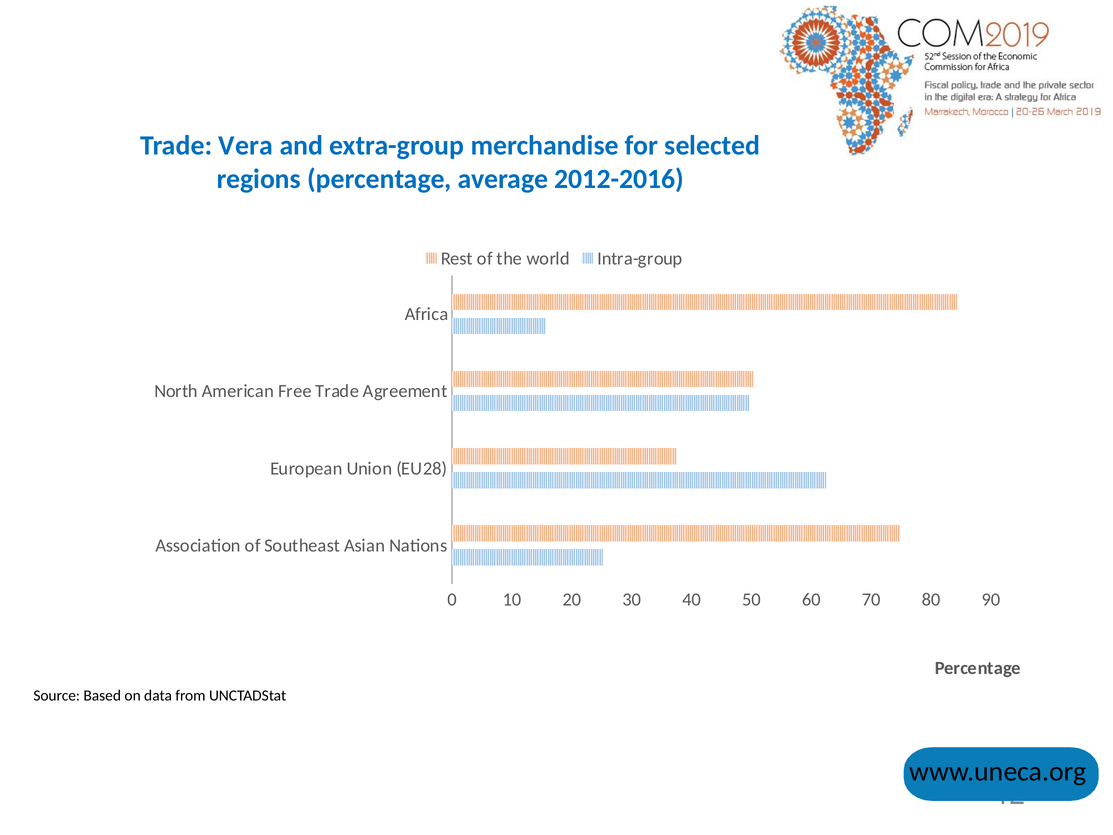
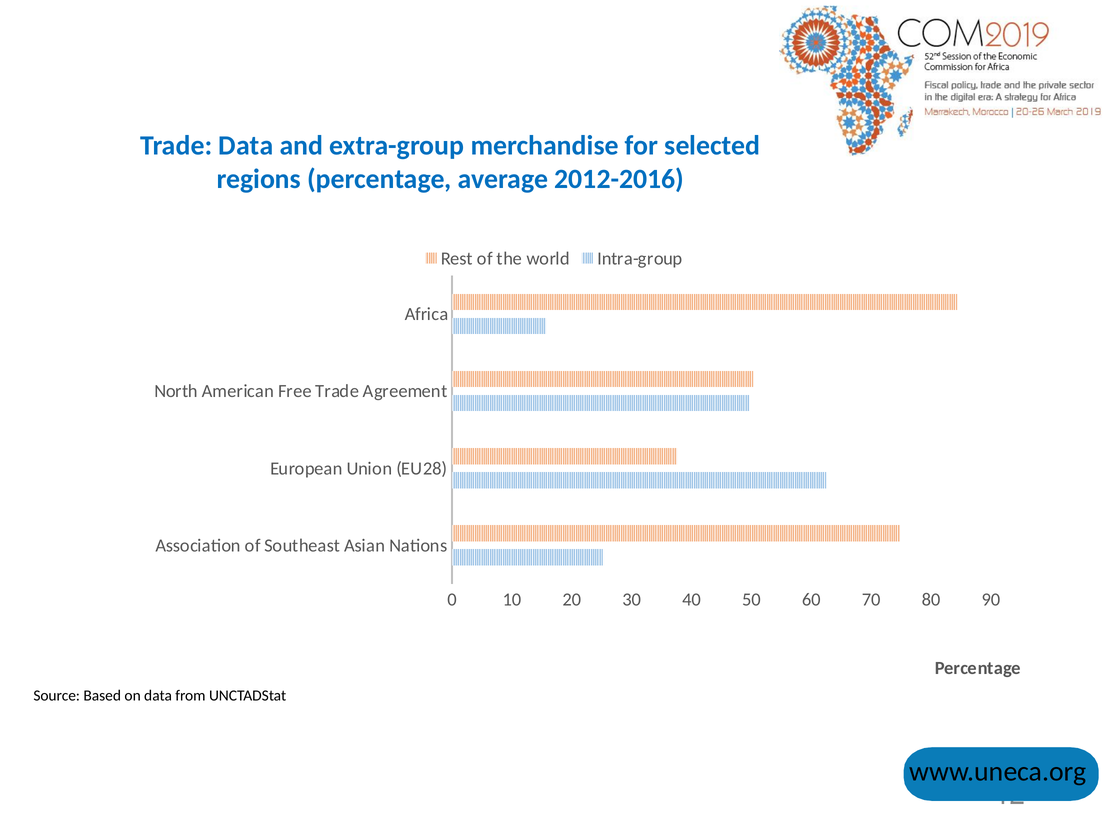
Trade Vera: Vera -> Data (246, 146)
